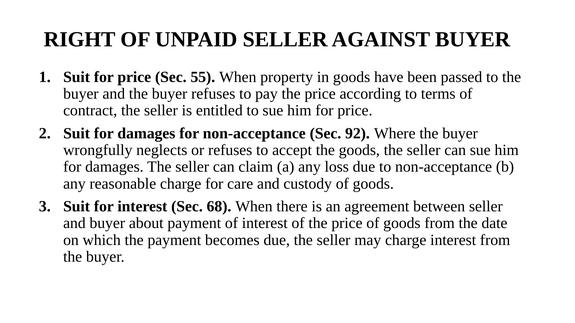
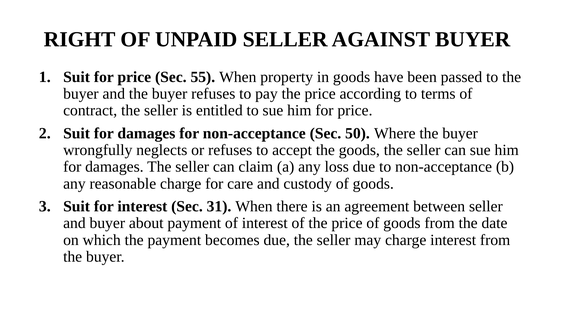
92: 92 -> 50 (357, 133)
68: 68 -> 31 (219, 207)
